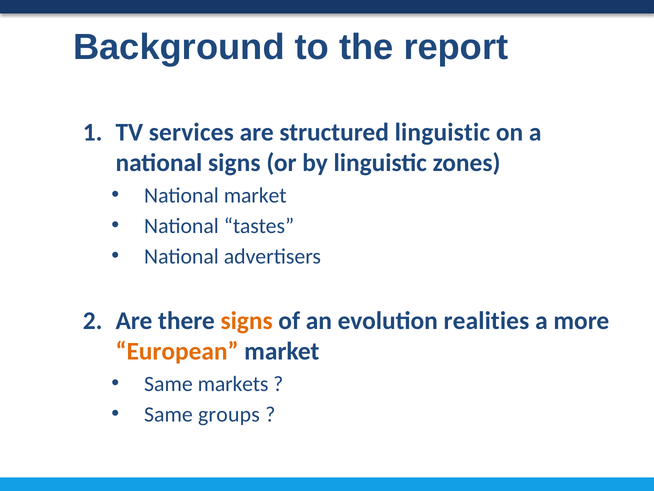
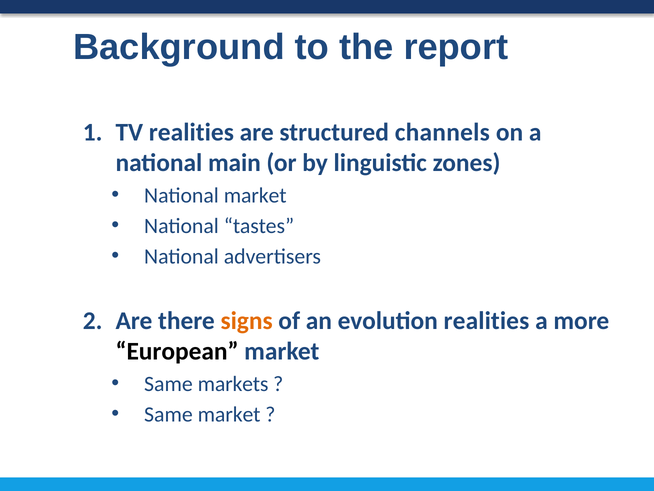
TV services: services -> realities (191, 132)
structured linguistic: linguistic -> channels (442, 132)
national signs: signs -> main (234, 163)
European colour: orange -> black (177, 351)
Same groups: groups -> market (229, 414)
